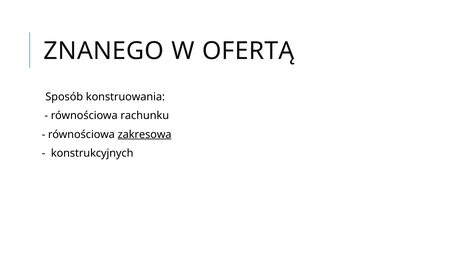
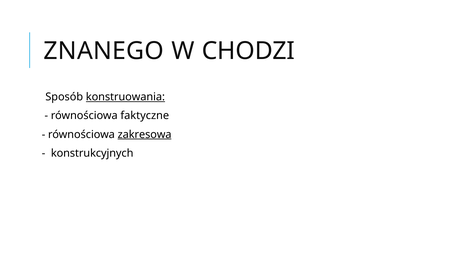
OFERTĄ: OFERTĄ -> CHODZI (248, 51)
konstruowania underline: none -> present (125, 97)
rachunku: rachunku -> faktyczne (145, 116)
